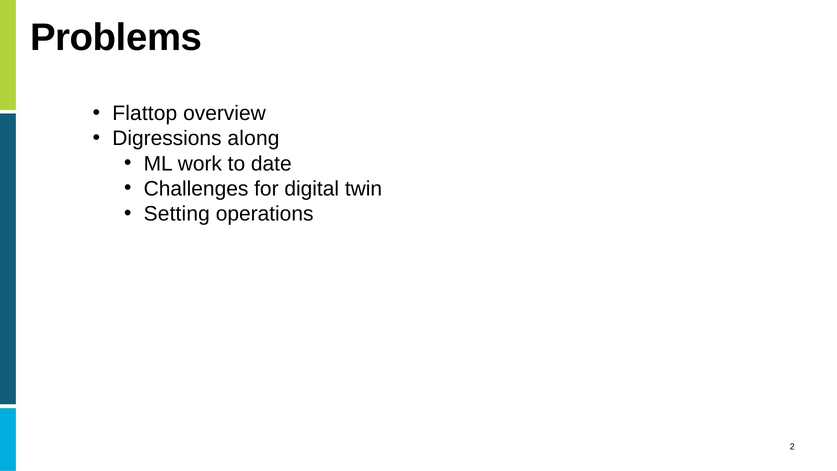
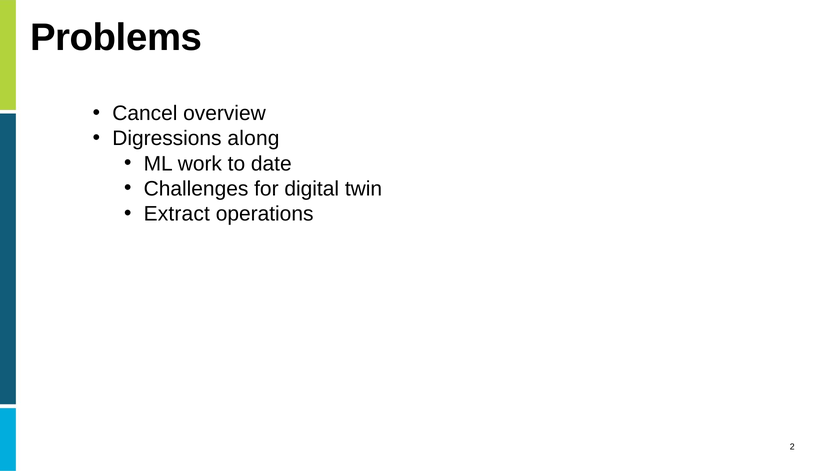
Flattop: Flattop -> Cancel (145, 113)
Setting: Setting -> Extract (177, 214)
